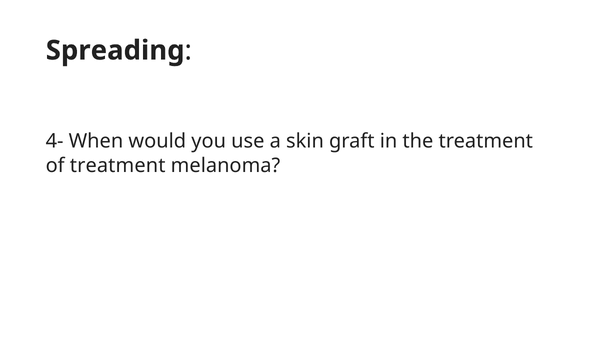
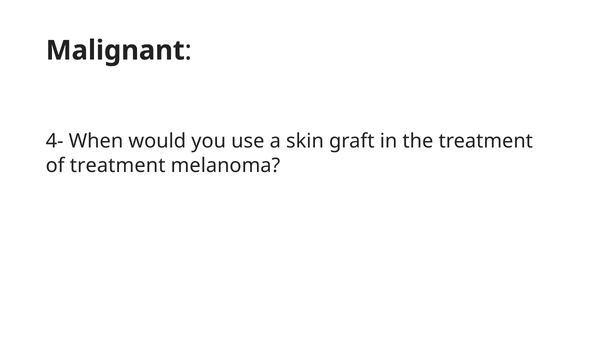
Spreading: Spreading -> Malignant (115, 50)
